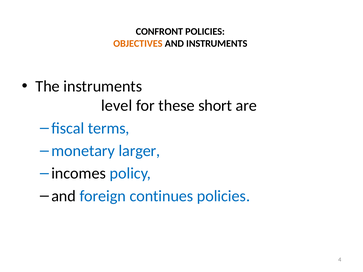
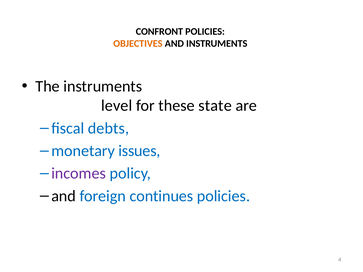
short: short -> state (215, 106)
terms: terms -> debts (109, 128)
larger: larger -> issues (139, 151)
incomes colour: black -> purple (79, 174)
